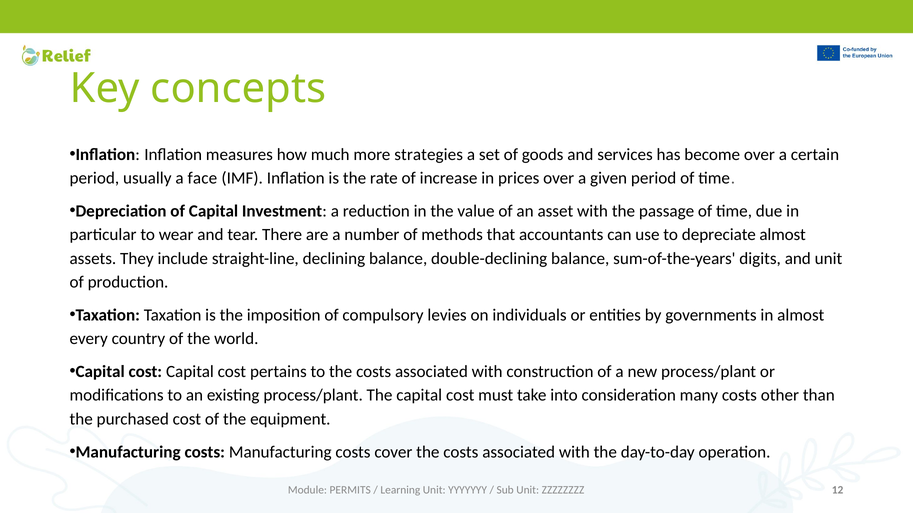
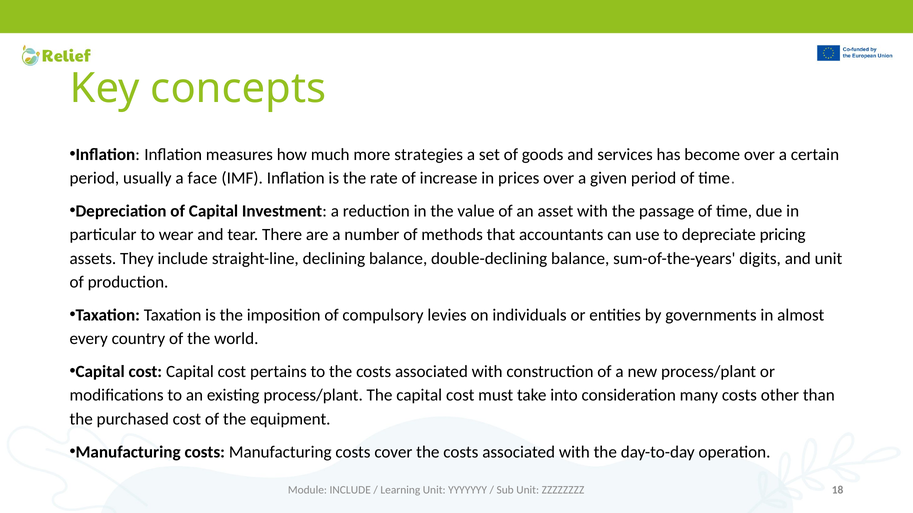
depreciate almost: almost -> pricing (783, 235)
Module PERMITS: PERMITS -> INCLUDE (350, 490)
12: 12 -> 18 (838, 490)
